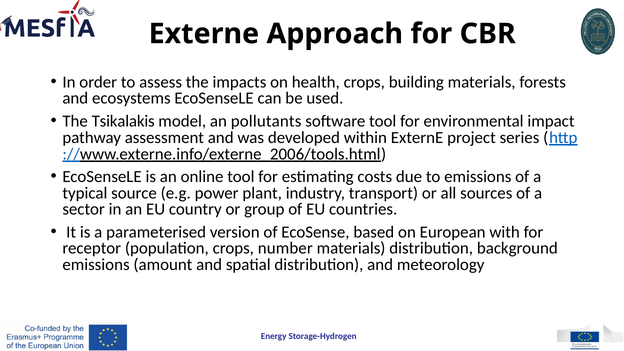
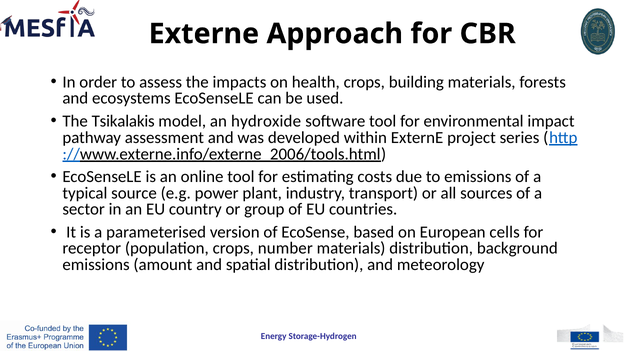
pollutants: pollutants -> hydroxide (266, 121)
with: with -> cells (505, 232)
